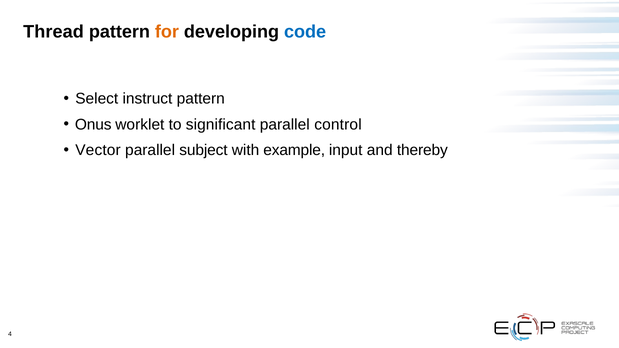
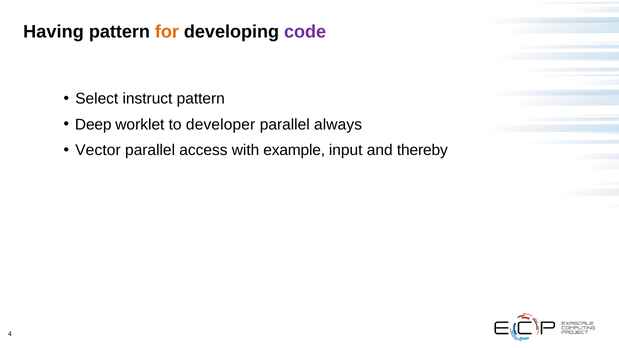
Thread: Thread -> Having (54, 32)
code colour: blue -> purple (305, 32)
Onus: Onus -> Deep (93, 125)
significant: significant -> developer (221, 125)
control: control -> always (338, 125)
subject: subject -> access (203, 150)
